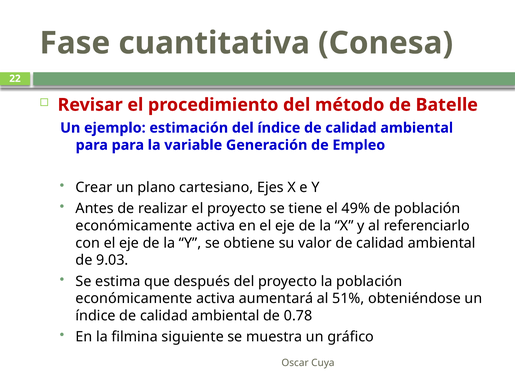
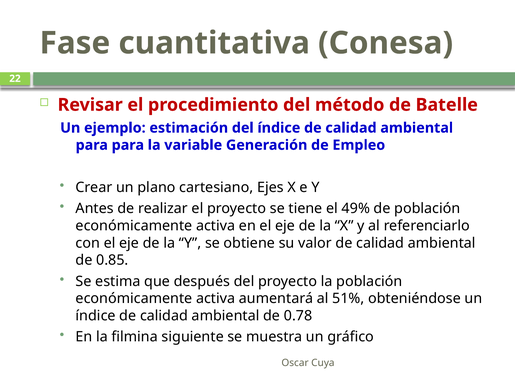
9.03: 9.03 -> 0.85 (112, 260)
